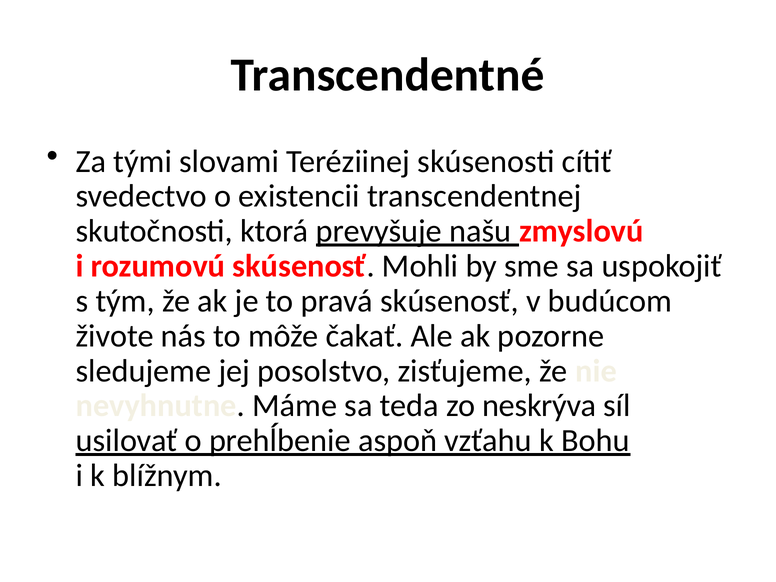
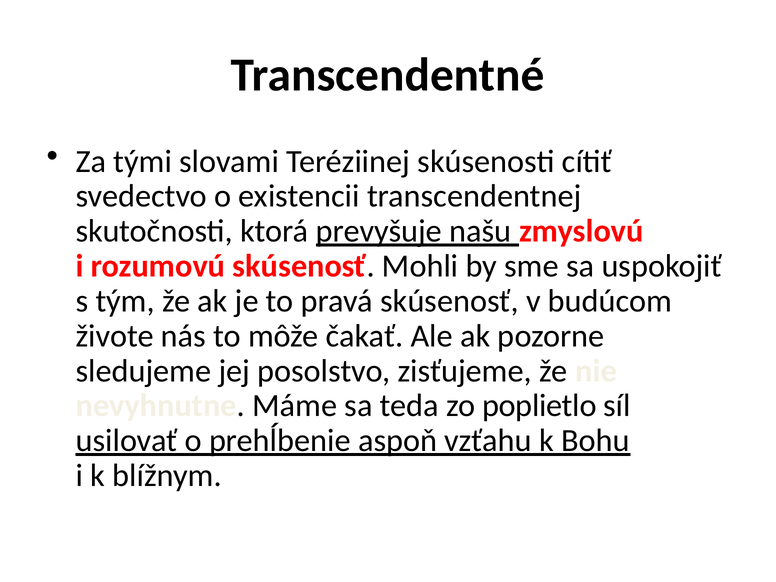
neskrýva: neskrýva -> poplietlo (539, 406)
